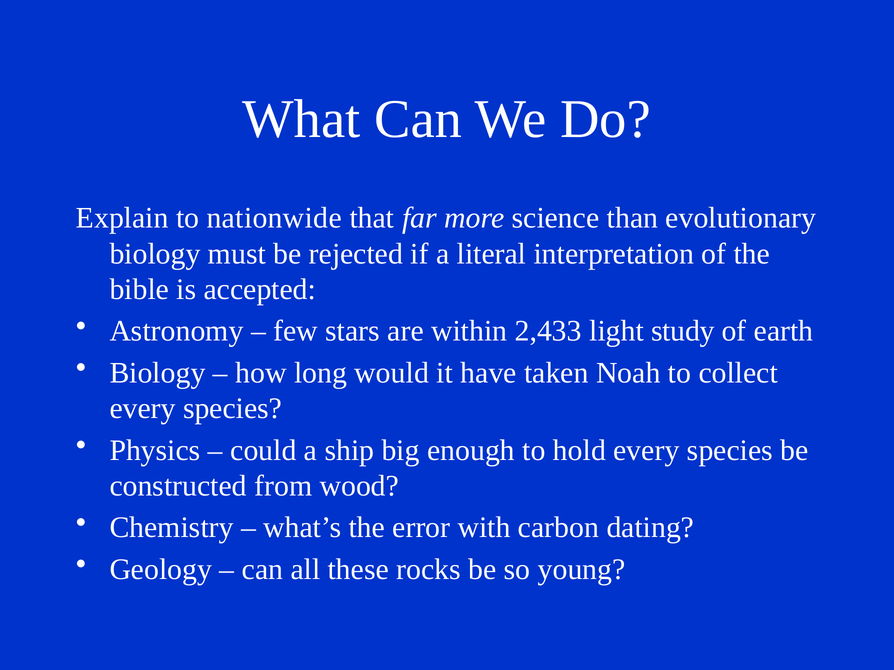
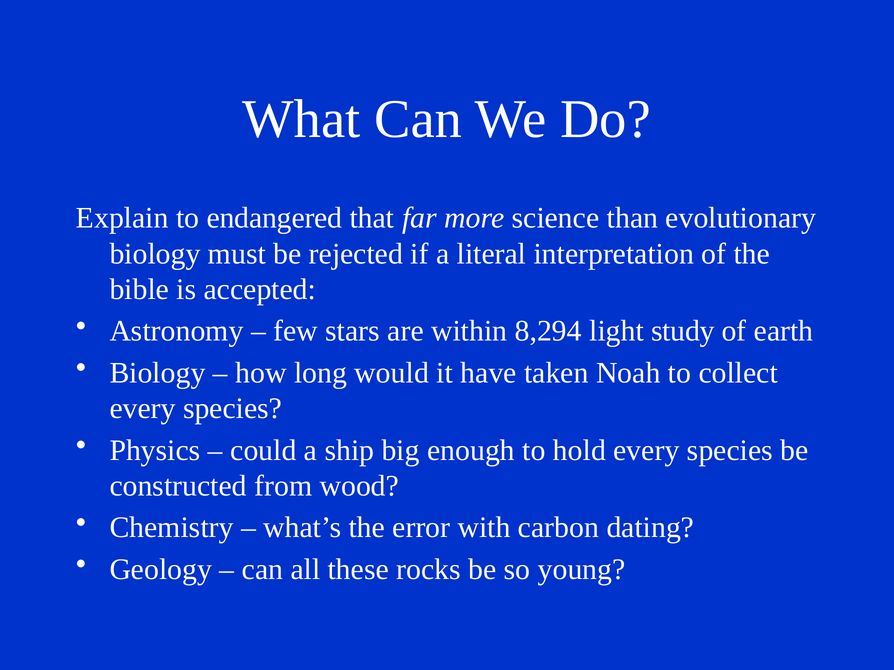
nationwide: nationwide -> endangered (274, 218)
2,433: 2,433 -> 8,294 (548, 331)
